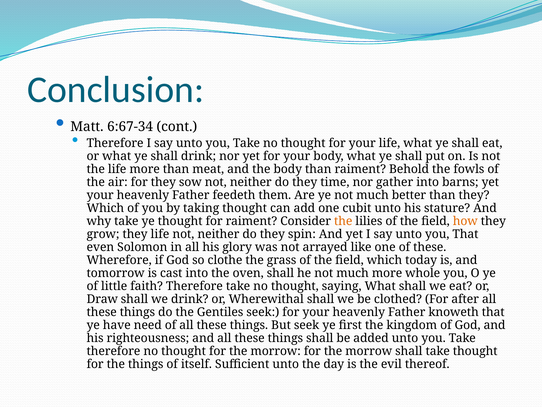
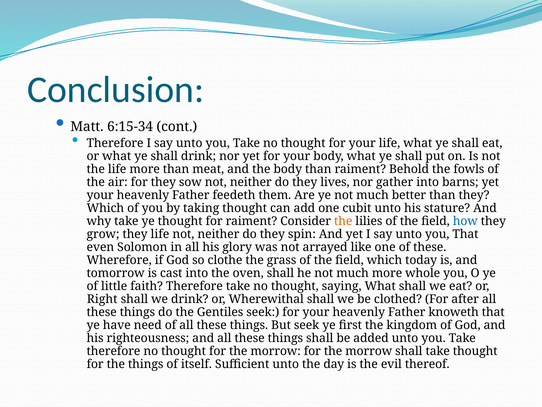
6:67-34: 6:67-34 -> 6:15-34 (130, 126)
time: time -> lives (335, 182)
how colour: orange -> blue (465, 221)
Draw: Draw -> Right (102, 299)
